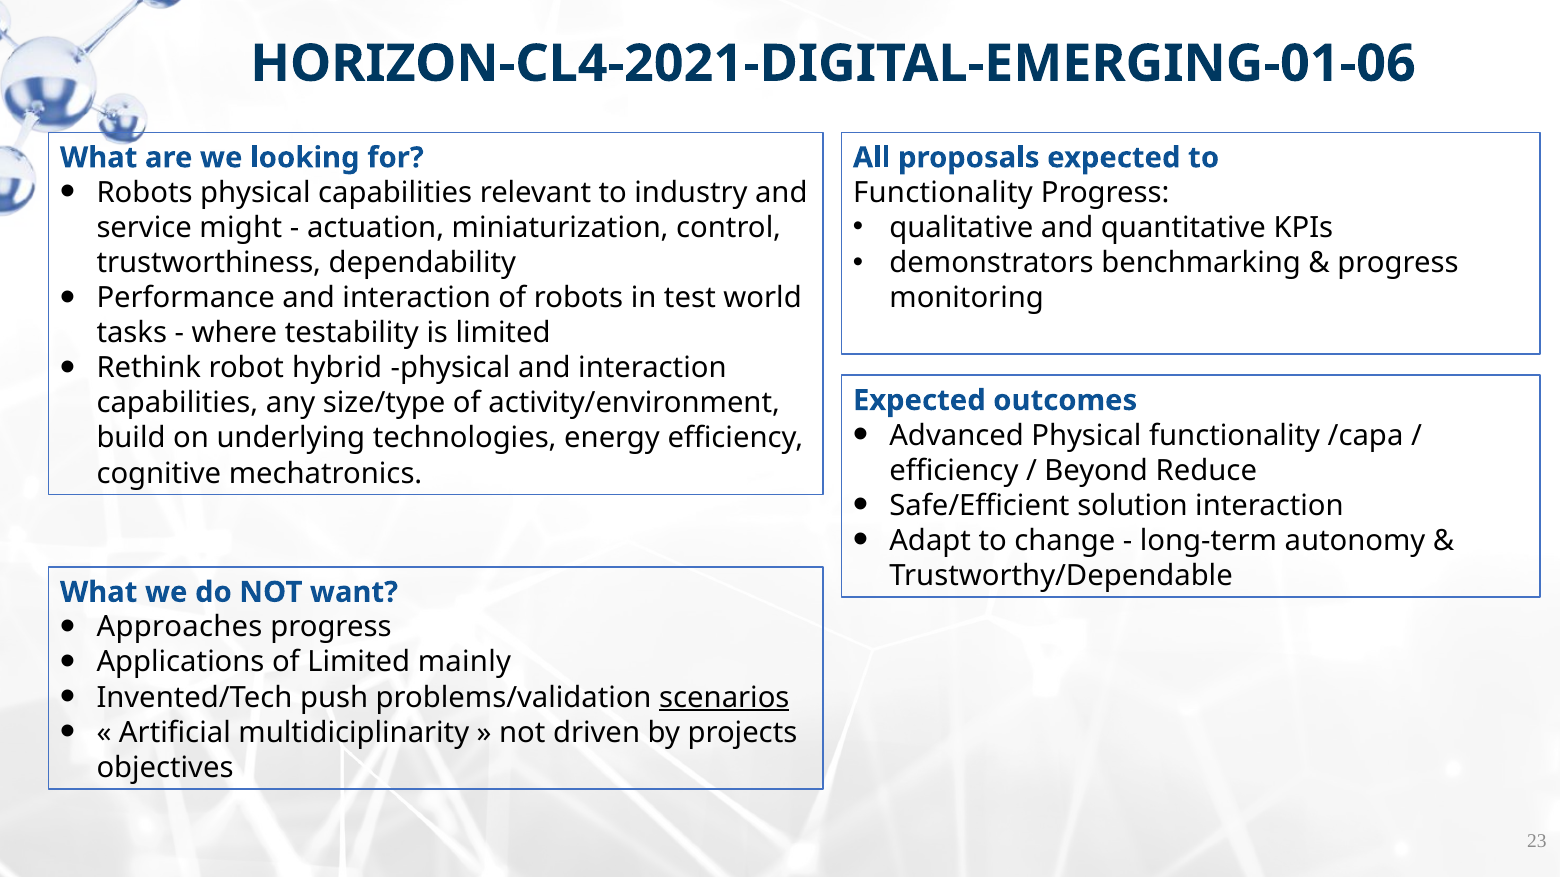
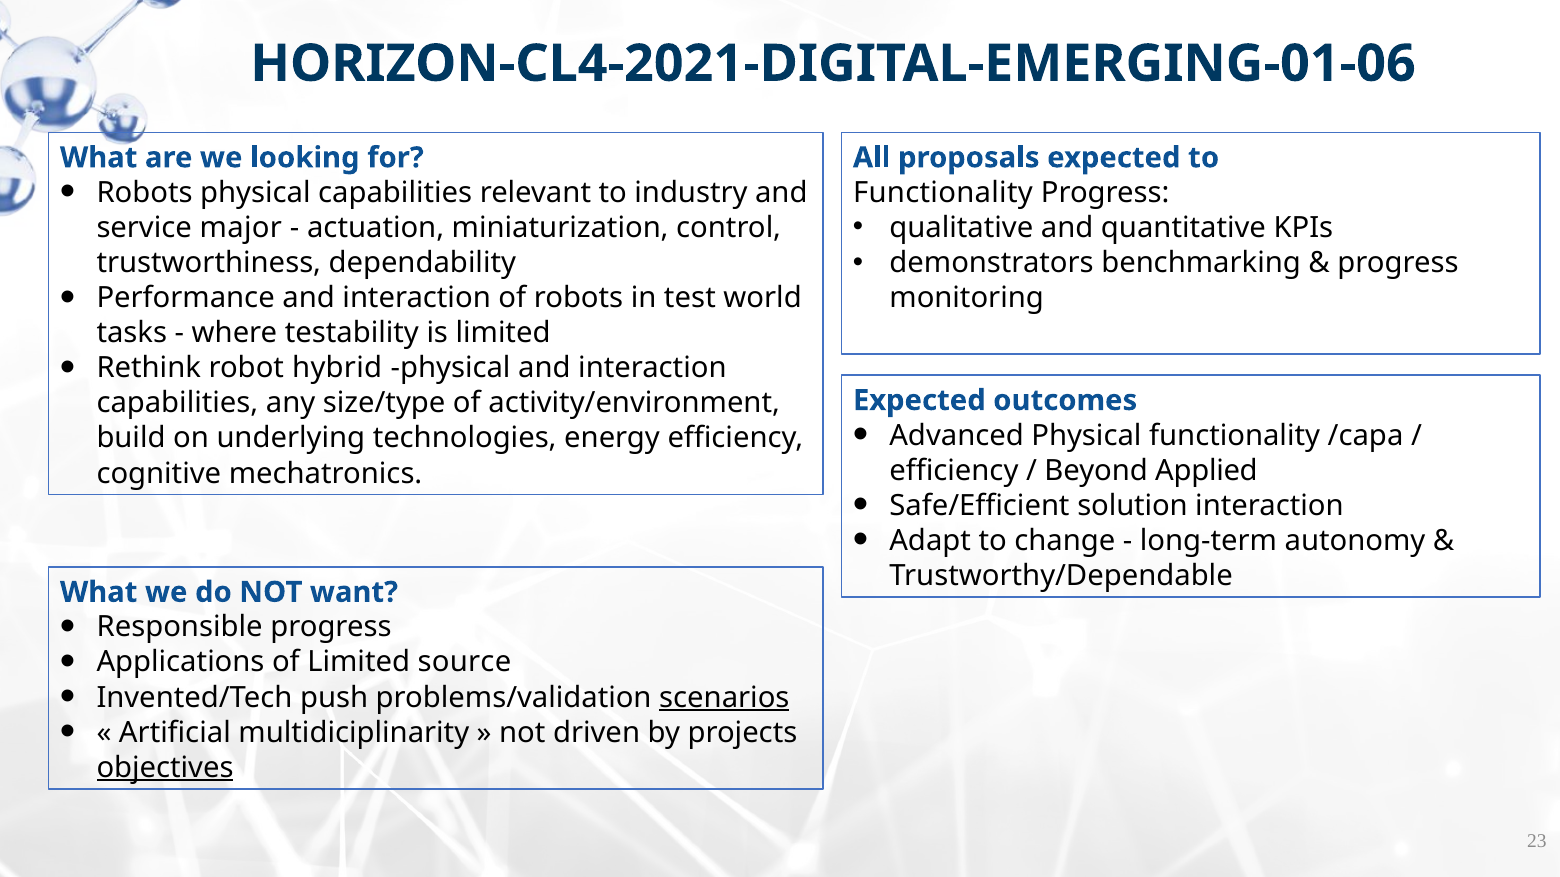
might: might -> major (241, 228)
Reduce: Reduce -> Applied (1206, 471)
Approaches: Approaches -> Responsible (180, 628)
mainly: mainly -> source (464, 663)
objectives underline: none -> present (165, 768)
